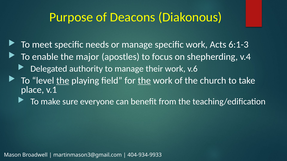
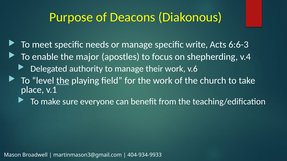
specific work: work -> write (197, 45)
6:1-3: 6:1-3 -> 6:6-3 (238, 45)
the underline: present -> none (144, 81)
